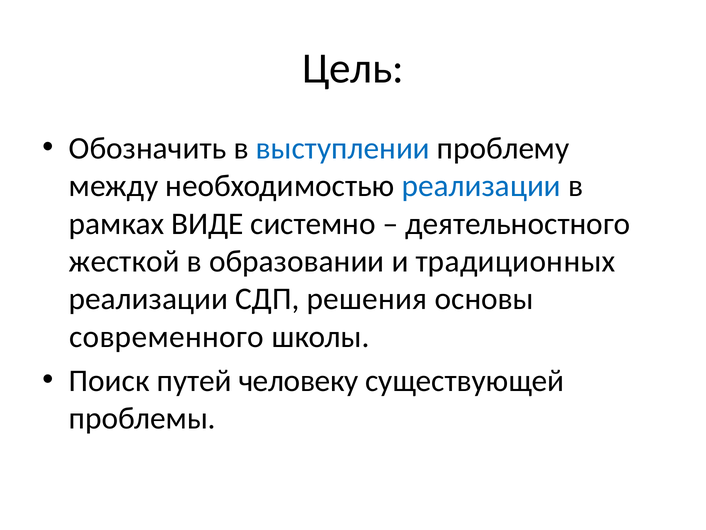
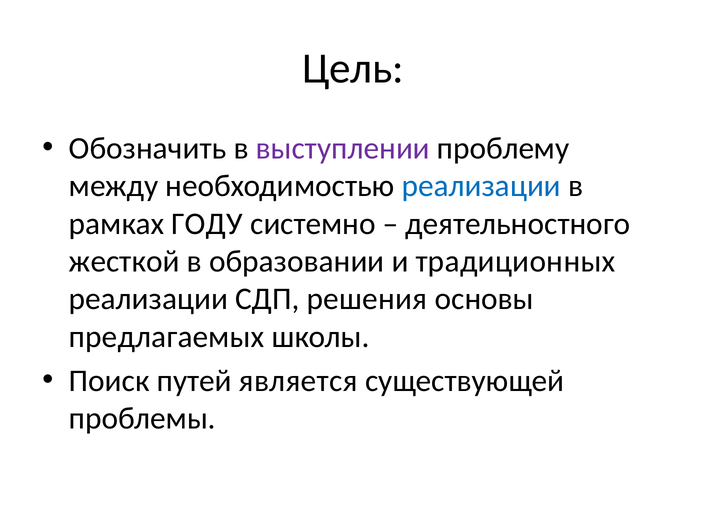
выступлении colour: blue -> purple (343, 148)
ВИДЕ: ВИДЕ -> ГОДУ (207, 223)
современного: современного -> предлагаемых (167, 336)
человеку: человеку -> является (298, 380)
